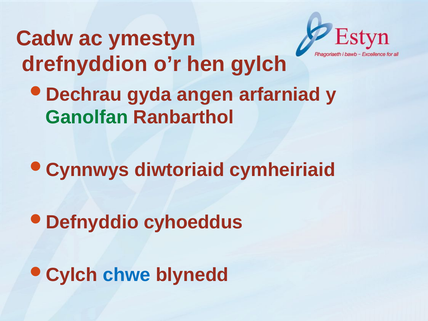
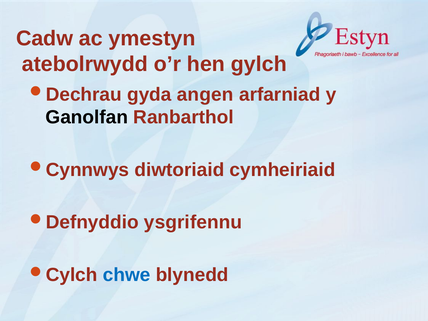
drefnyddion: drefnyddion -> atebolrwydd (85, 64)
Ganolfan colour: green -> black (87, 117)
cyhoeddus: cyhoeddus -> ysgrifennu (193, 222)
